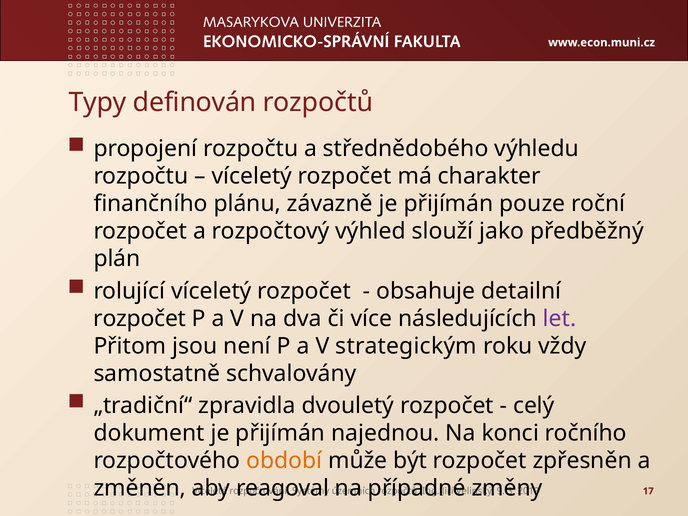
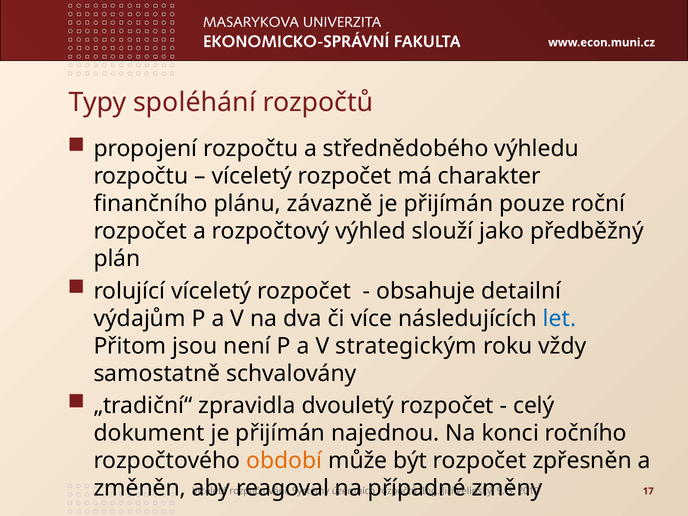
definován: definován -> spoléhání (195, 103)
rozpočet: rozpočet -> výdajům (140, 318)
let colour: purple -> blue (560, 318)
